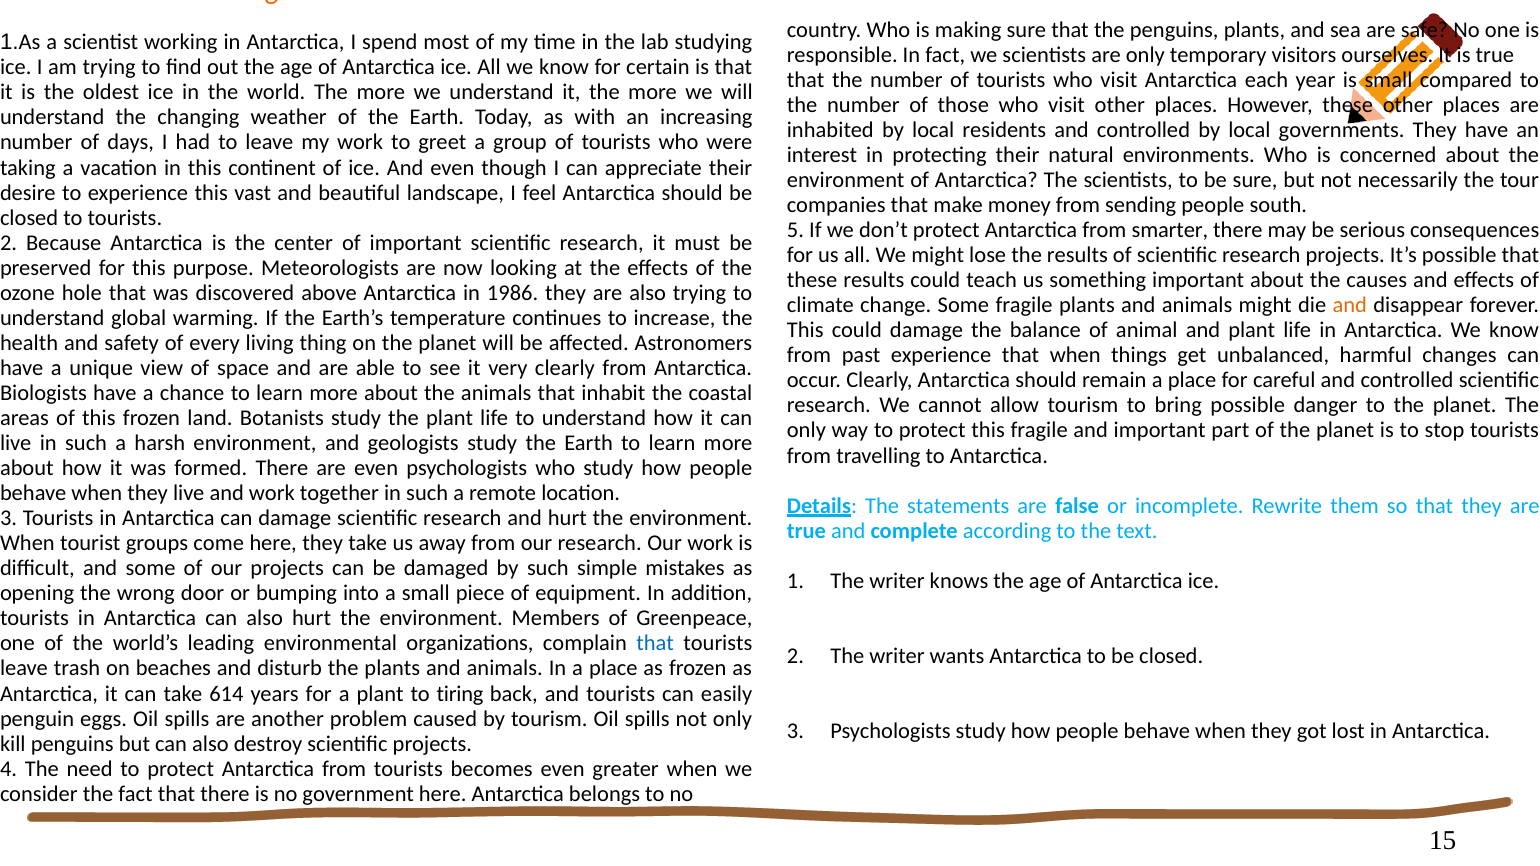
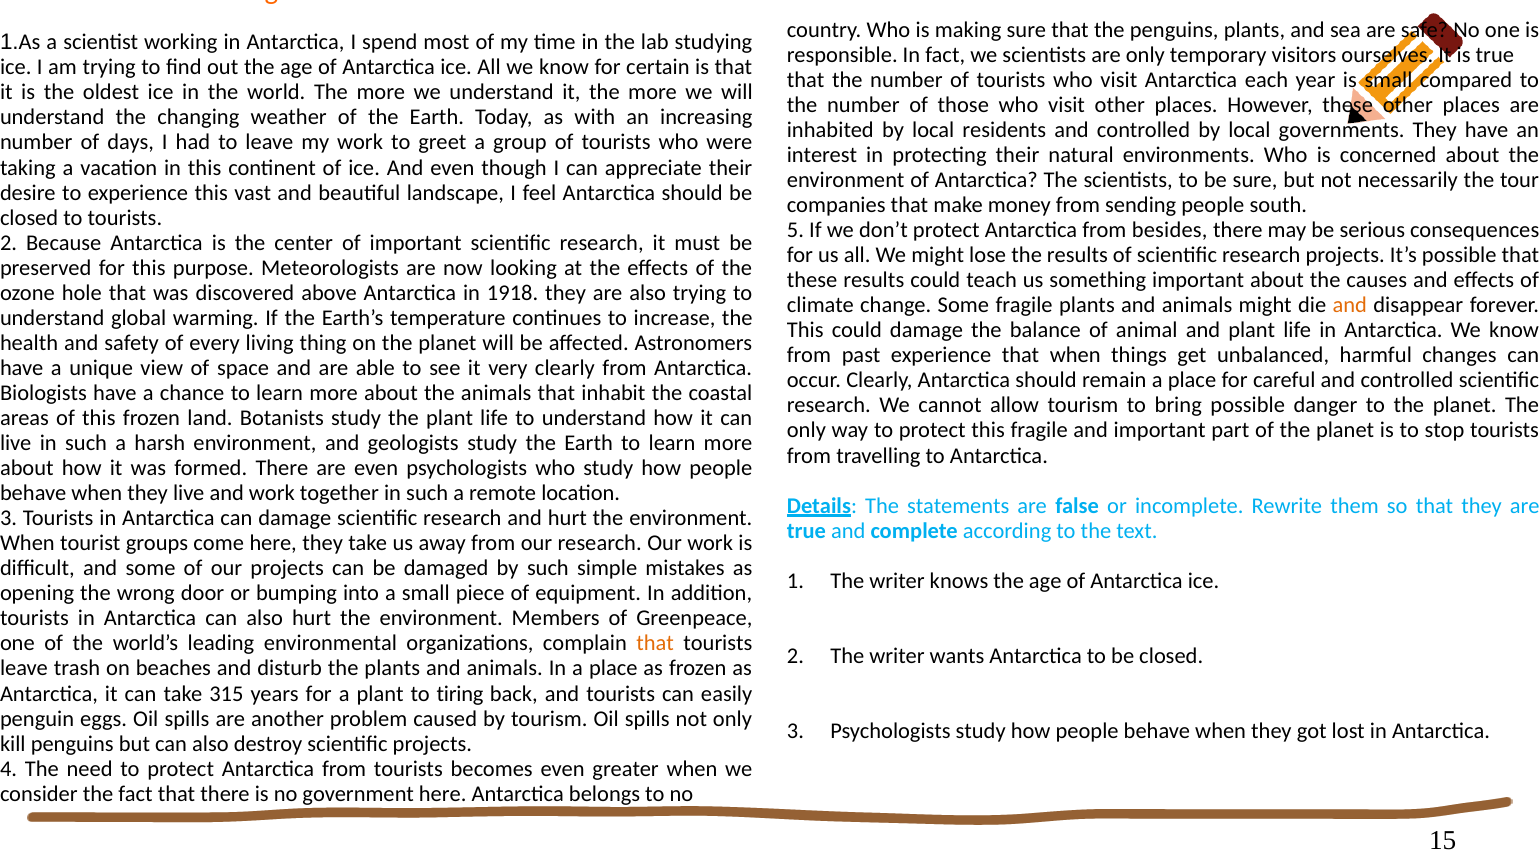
smarter: smarter -> besides (1170, 230)
1986: 1986 -> 1918 (513, 293)
that colour: blue -> orange (655, 644)
614: 614 -> 315 (226, 694)
